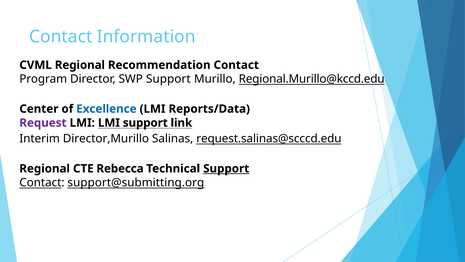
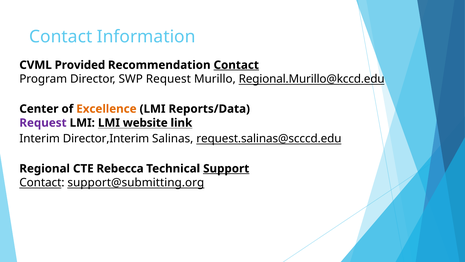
CVML Regional: Regional -> Provided (80, 65)
Contact underline: none -> present (236, 65)
SWP Support: Support -> Request (168, 79)
Excellence colour: blue -> orange (106, 109)
LMI support: support -> website (145, 123)
Director,Murillo: Director,Murillo -> Director,Interim (106, 139)
